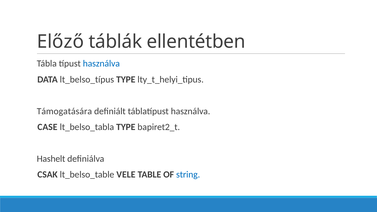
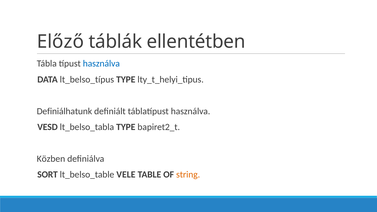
Támogatására: Támogatására -> Definiálhatunk (64, 111)
CASE: CASE -> VESD (48, 127)
Hashelt: Hashelt -> Közben (51, 159)
CSAK: CSAK -> SORT (48, 175)
string colour: blue -> orange (188, 175)
